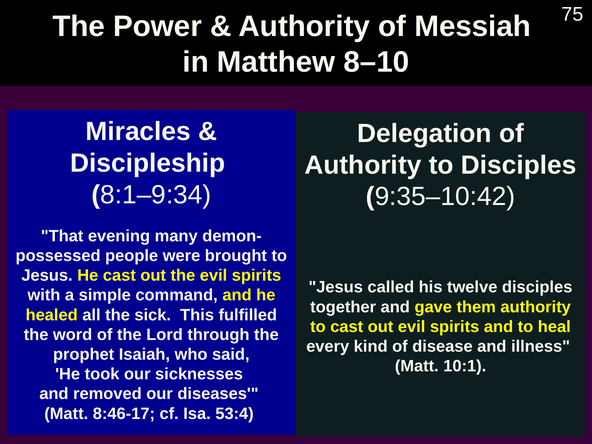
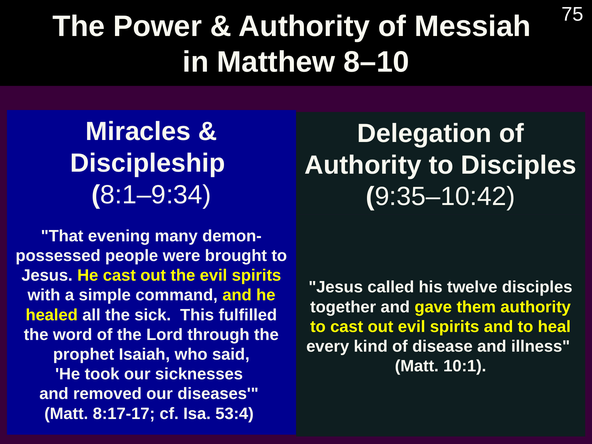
8:46-17: 8:46-17 -> 8:17-17 (124, 414)
